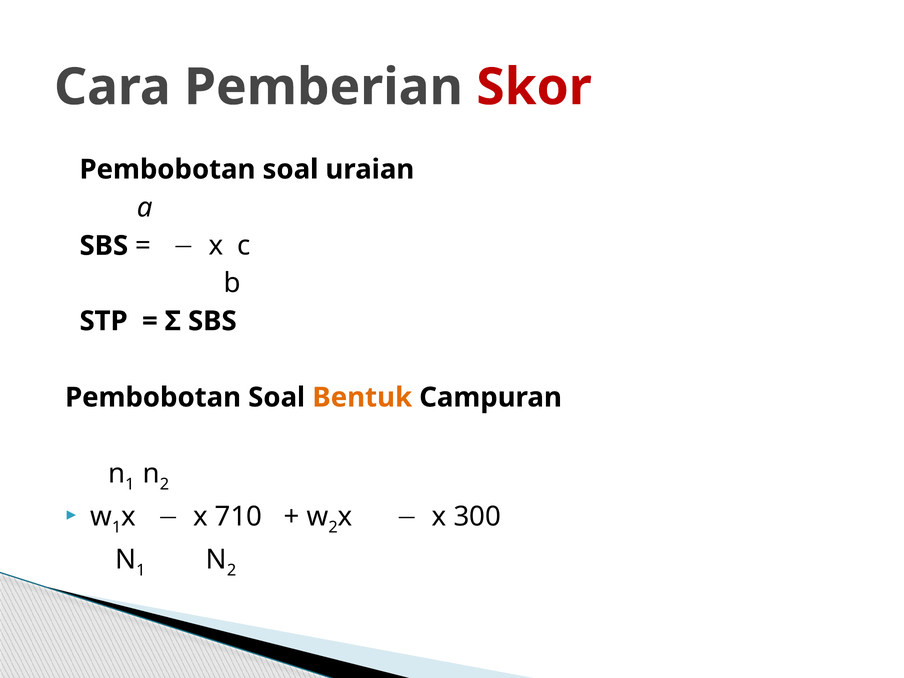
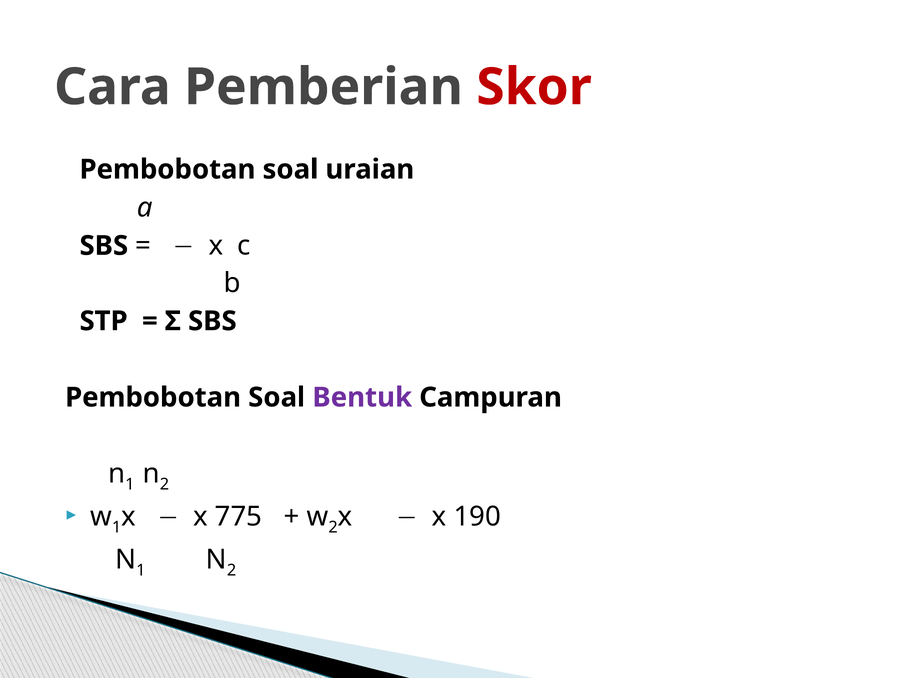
Bentuk colour: orange -> purple (362, 397)
710: 710 -> 775 (239, 517)
300: 300 -> 190 (477, 517)
